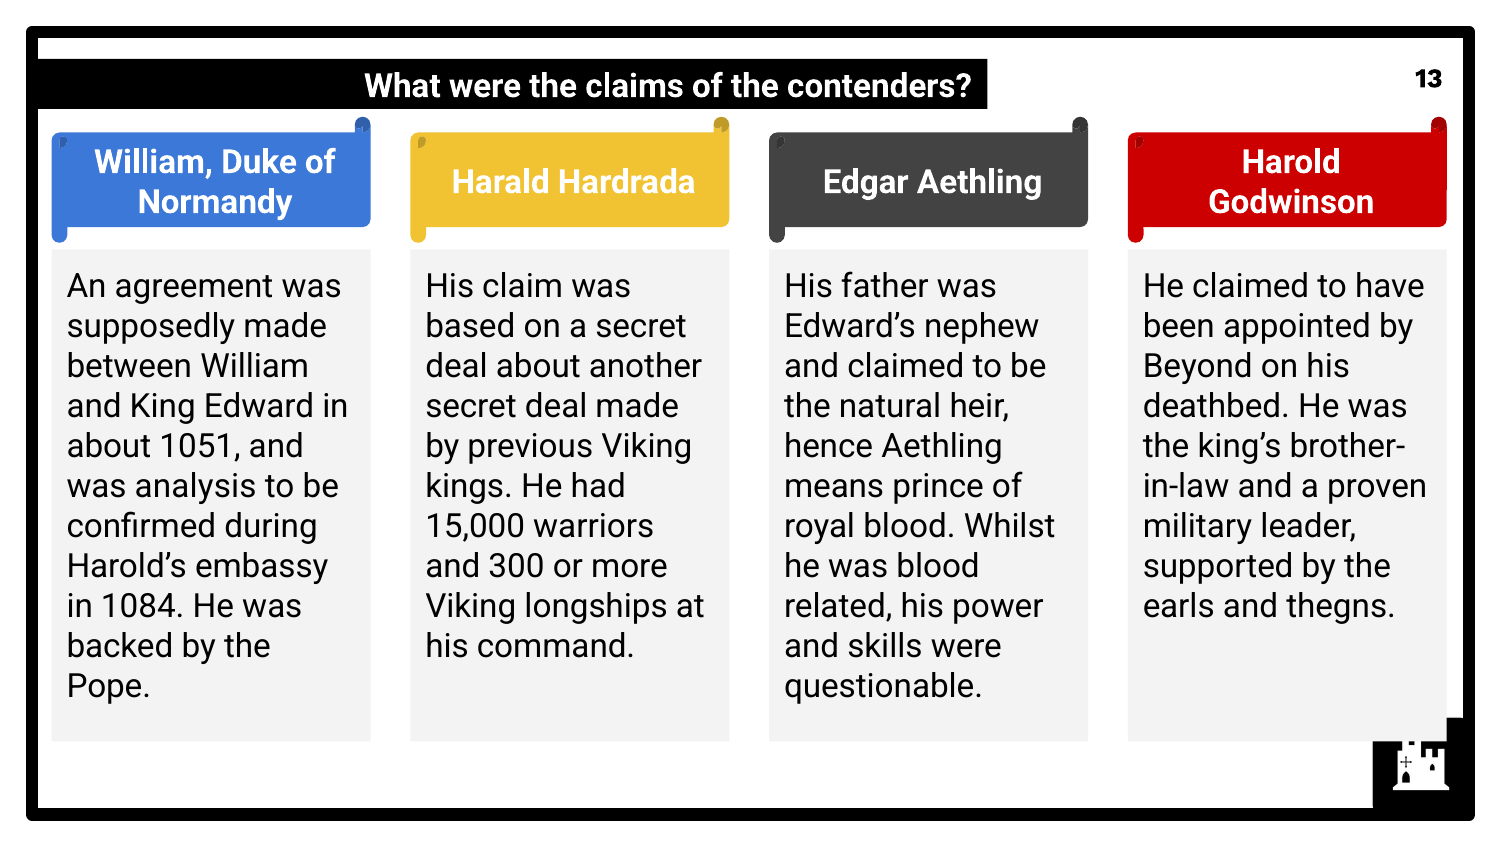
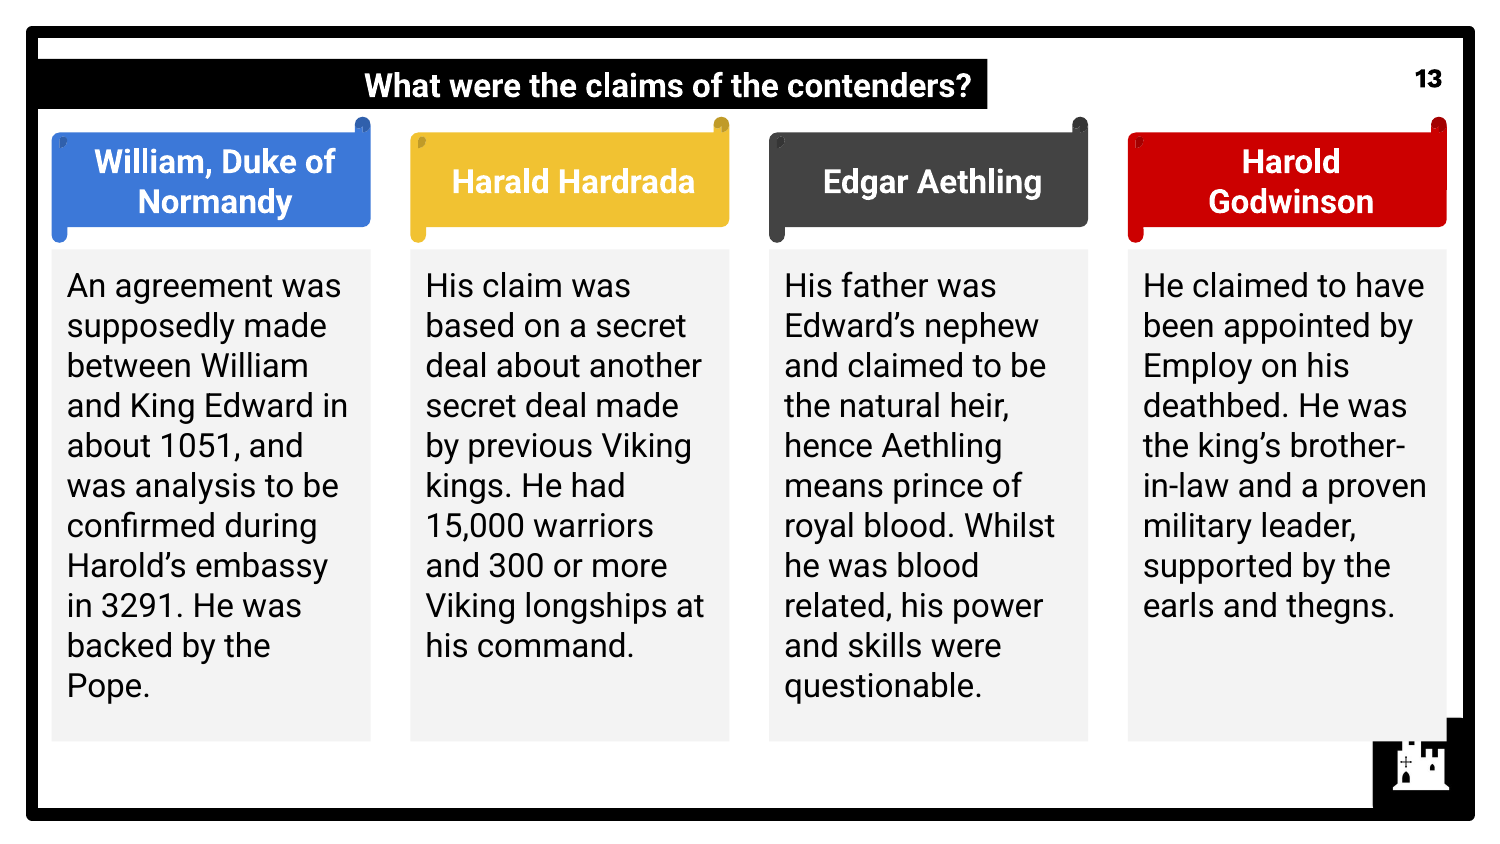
Beyond: Beyond -> Employ (1198, 367)
1084: 1084 -> 3291 (143, 606)
